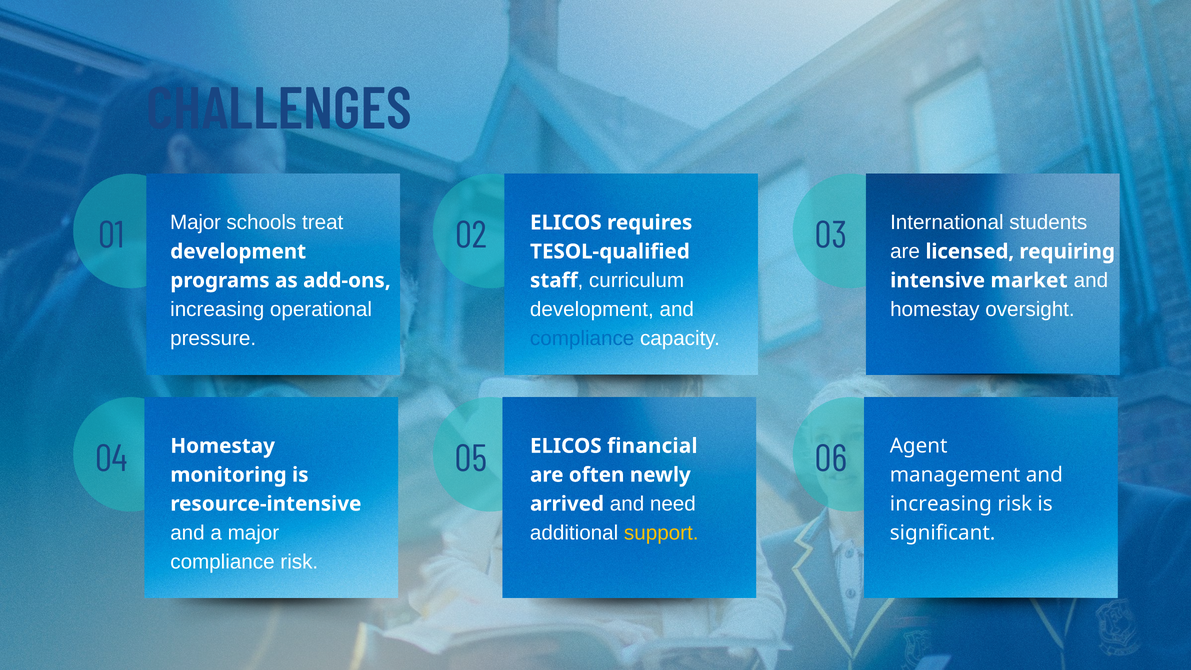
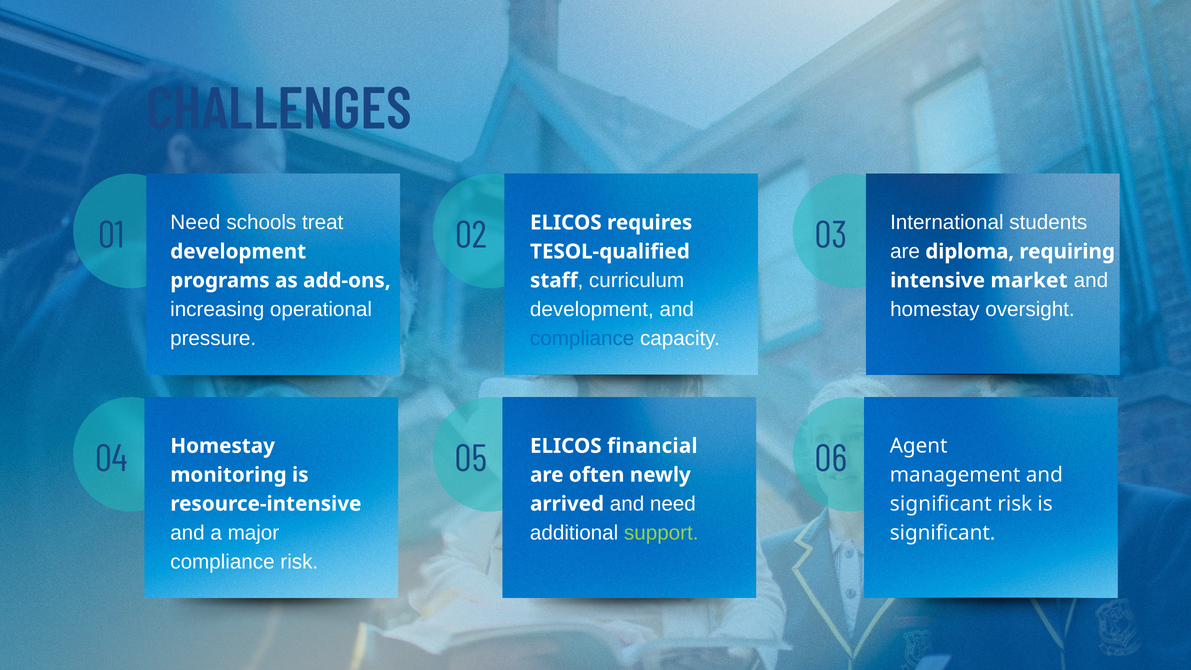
Major: Major -> Need (195, 223)
licensed: licensed -> diploma (970, 252)
increasing: increasing -> significant (941, 504)
support colour: yellow -> light green (661, 533)
